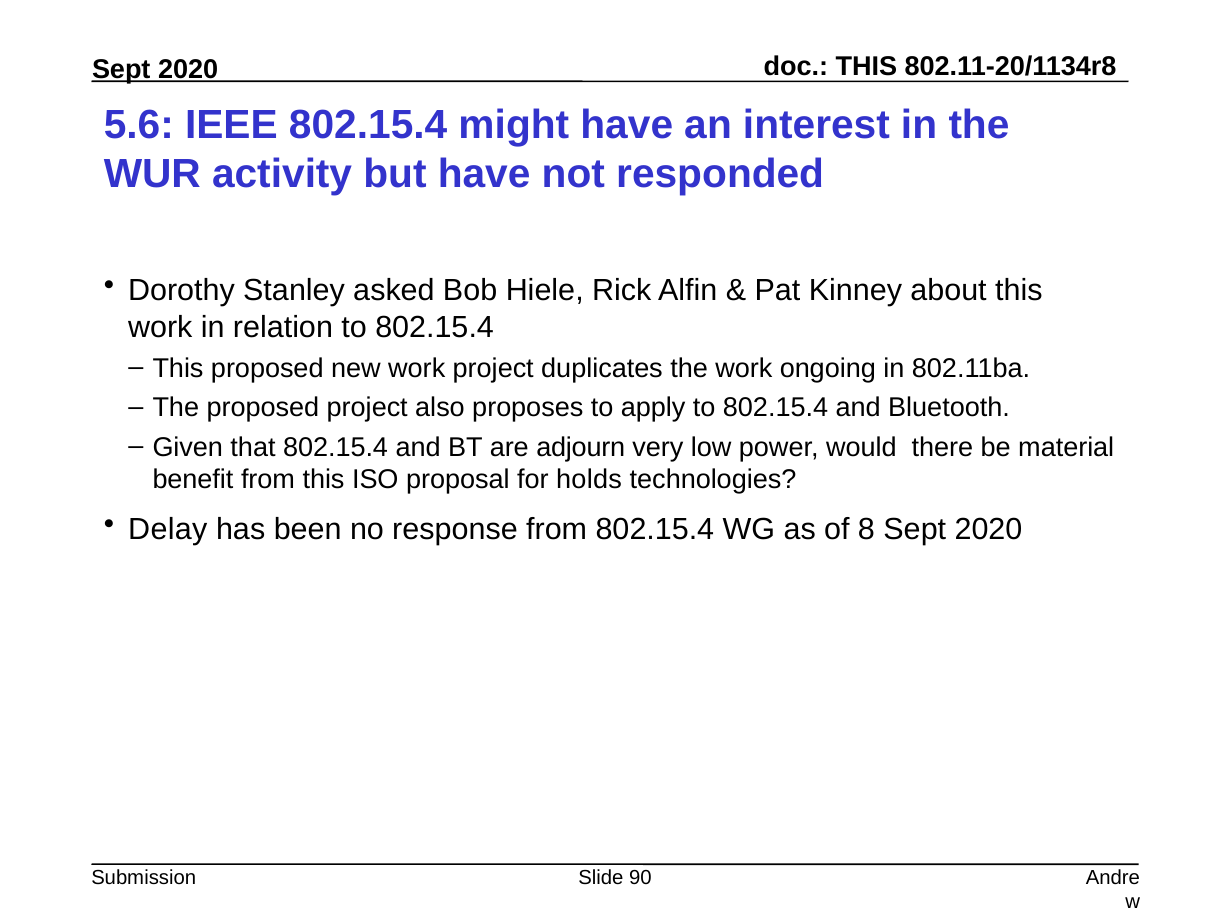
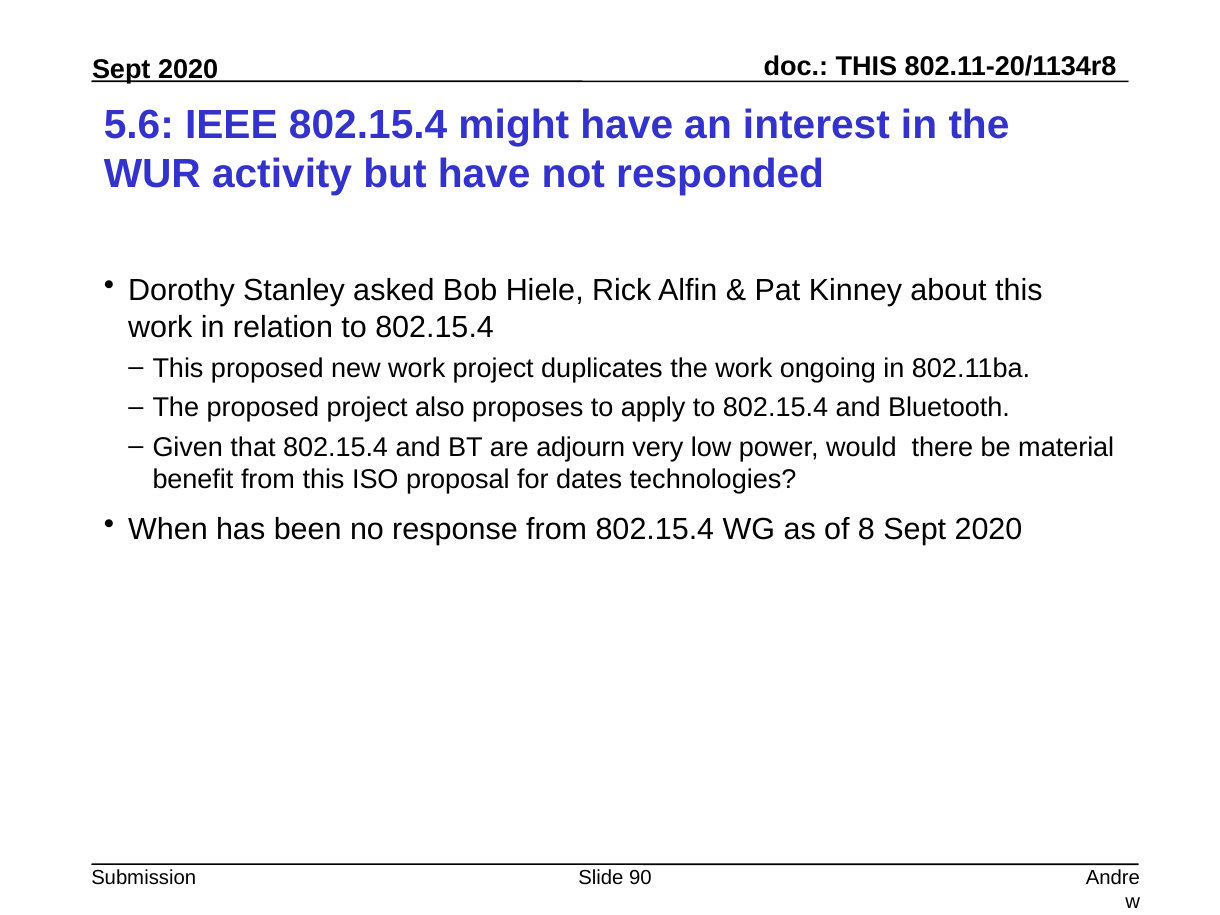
holds: holds -> dates (589, 480)
Delay: Delay -> When (168, 530)
